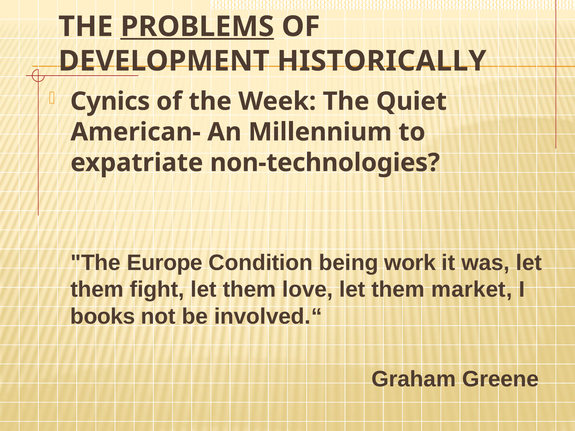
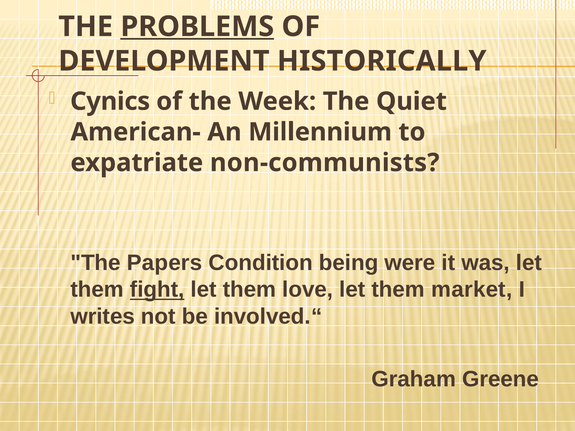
non-technologies: non-technologies -> non-communists (325, 163)
Europe: Europe -> Papers (165, 263)
work: work -> were (410, 263)
fight underline: none -> present (157, 290)
books: books -> writes (103, 317)
